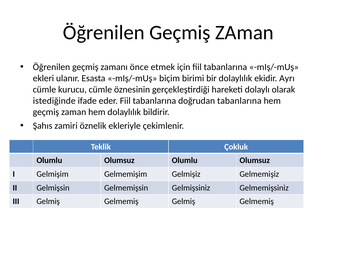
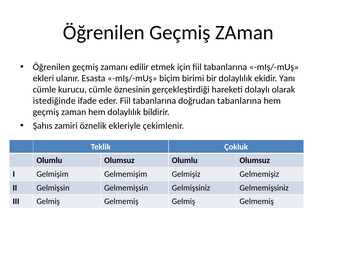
önce: önce -> edilir (139, 67)
Ayrı: Ayrı -> Yanı (287, 78)
